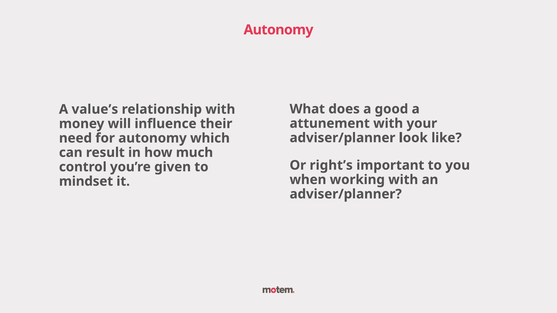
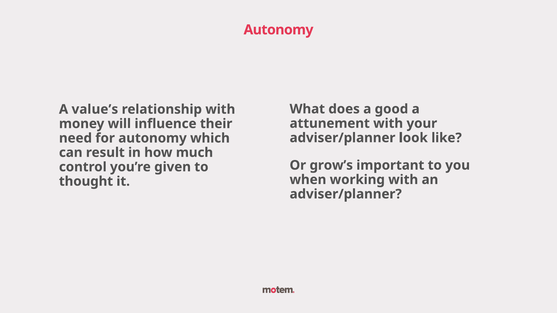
right’s: right’s -> grow’s (331, 165)
mindset: mindset -> thought (86, 181)
